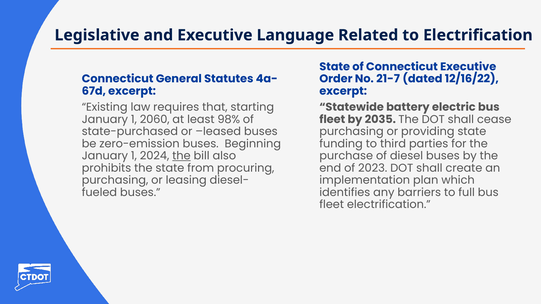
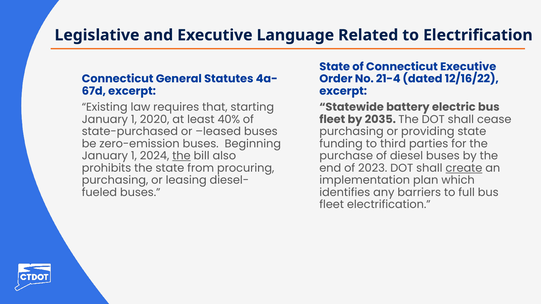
21-7: 21-7 -> 21-4 (388, 79)
2060: 2060 -> 2020 (155, 120)
98%: 98% -> 40% (229, 120)
create underline: none -> present (464, 168)
